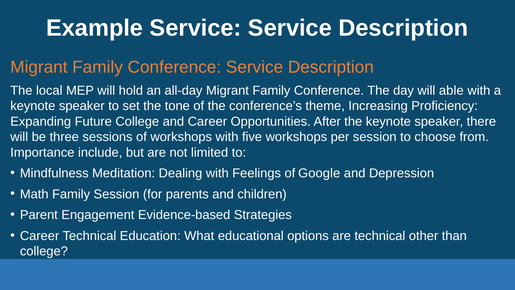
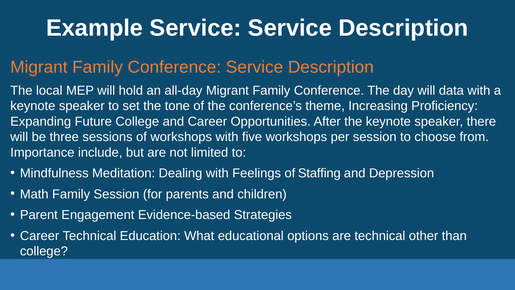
able: able -> data (451, 90)
Google: Google -> Staffing (319, 173)
